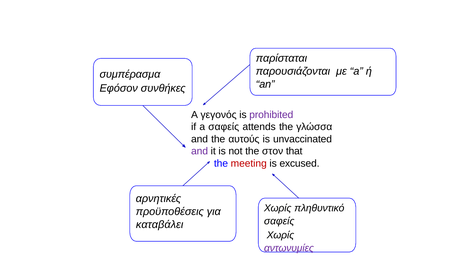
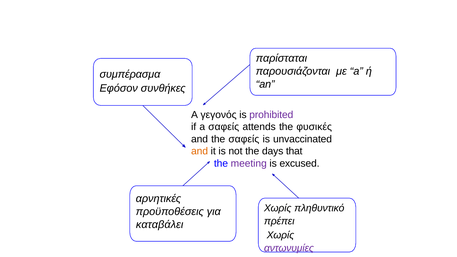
γλώσσα: γλώσσα -> φυσικές (314, 127)
the αυτούς: αυτούς -> σαφείς (244, 139)
and colour: purple -> orange (200, 151)
στον: στον -> days (273, 151)
meeting colour: red -> purple (249, 164)
σαφείς: σαφείς -> πρέπει (279, 221)
